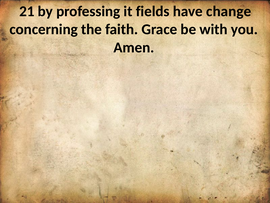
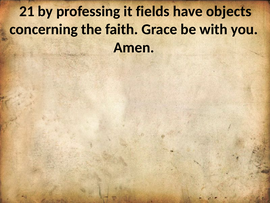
change: change -> objects (229, 11)
